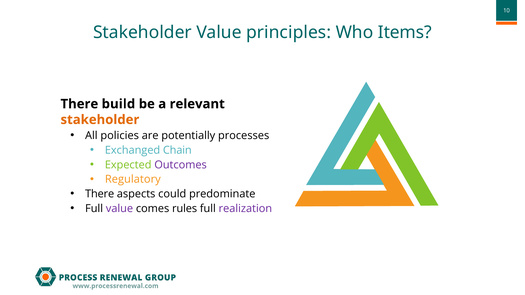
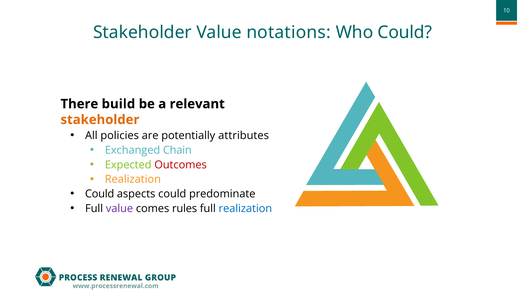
principles: principles -> notations (289, 33)
Who Items: Items -> Could (405, 33)
processes: processes -> attributes (244, 136)
Outcomes colour: purple -> red (181, 165)
Regulatory: Regulatory -> Realization (133, 180)
There: There -> Could (100, 194)
realization colour: purple -> blue (245, 209)
